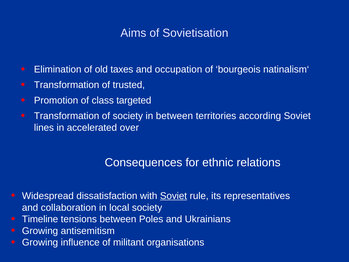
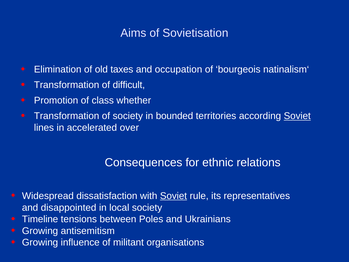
trusted: trusted -> difficult (129, 85)
targeted: targeted -> whether (134, 100)
in between: between -> bounded (174, 116)
Soviet underline: none -> present (297, 116)
collaboration: collaboration -> disappointed (69, 207)
